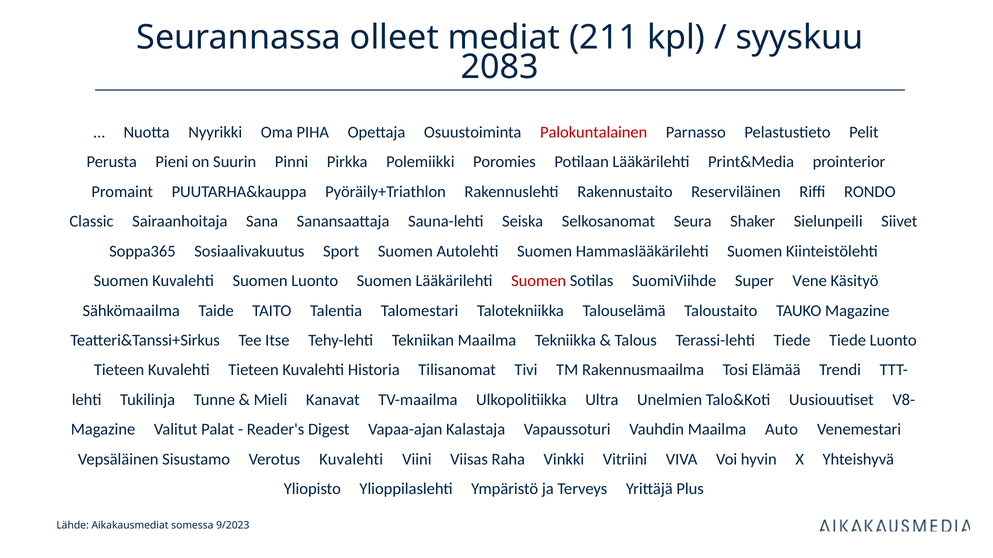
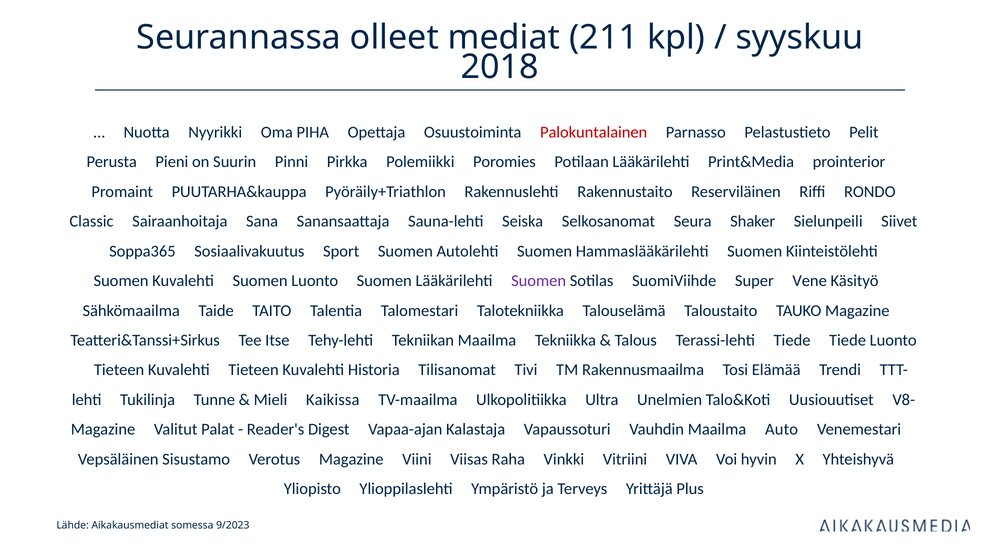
2083: 2083 -> 2018 (500, 67)
Suomen colour: red -> purple (539, 281)
Kanavat: Kanavat -> Kaikissa (333, 400)
Verotus Kuvalehti: Kuvalehti -> Magazine (351, 460)
